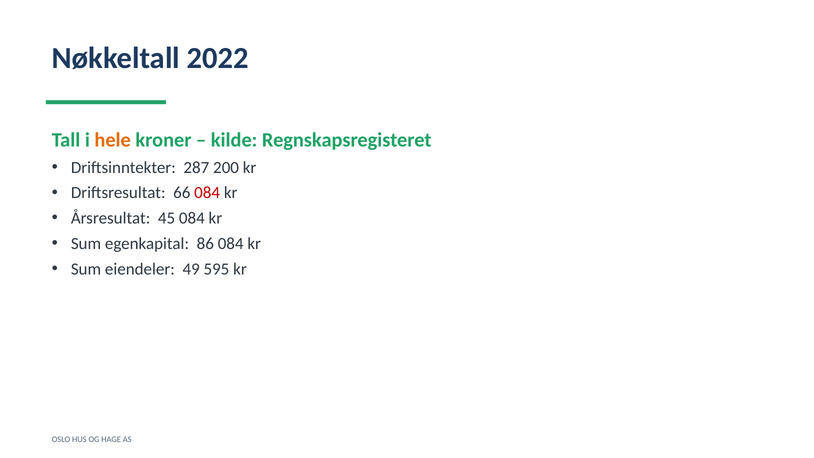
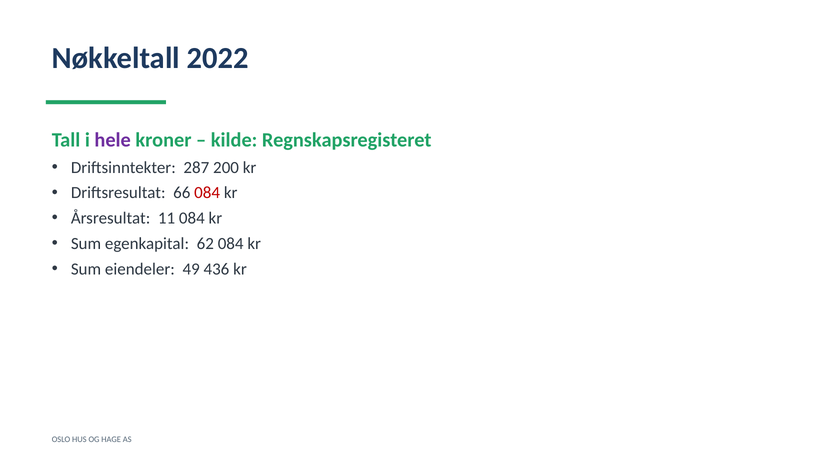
hele colour: orange -> purple (113, 140)
45: 45 -> 11 (167, 218)
86: 86 -> 62 (205, 244)
595: 595 -> 436 (216, 269)
